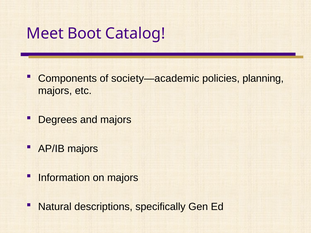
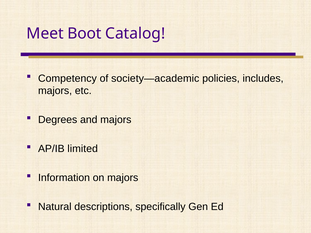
Components: Components -> Competency (67, 78)
planning: planning -> includes (263, 78)
AP/IB majors: majors -> limited (83, 149)
